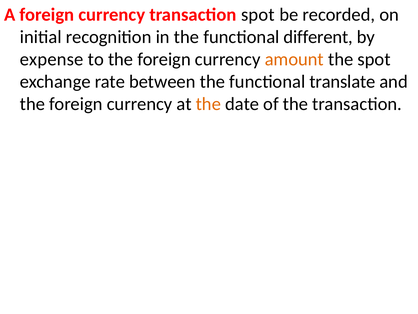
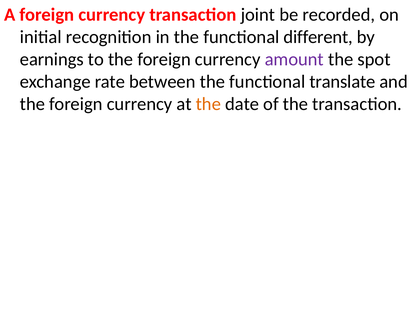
transaction spot: spot -> joint (258, 15)
expense: expense -> earnings (52, 59)
amount colour: orange -> purple (294, 59)
